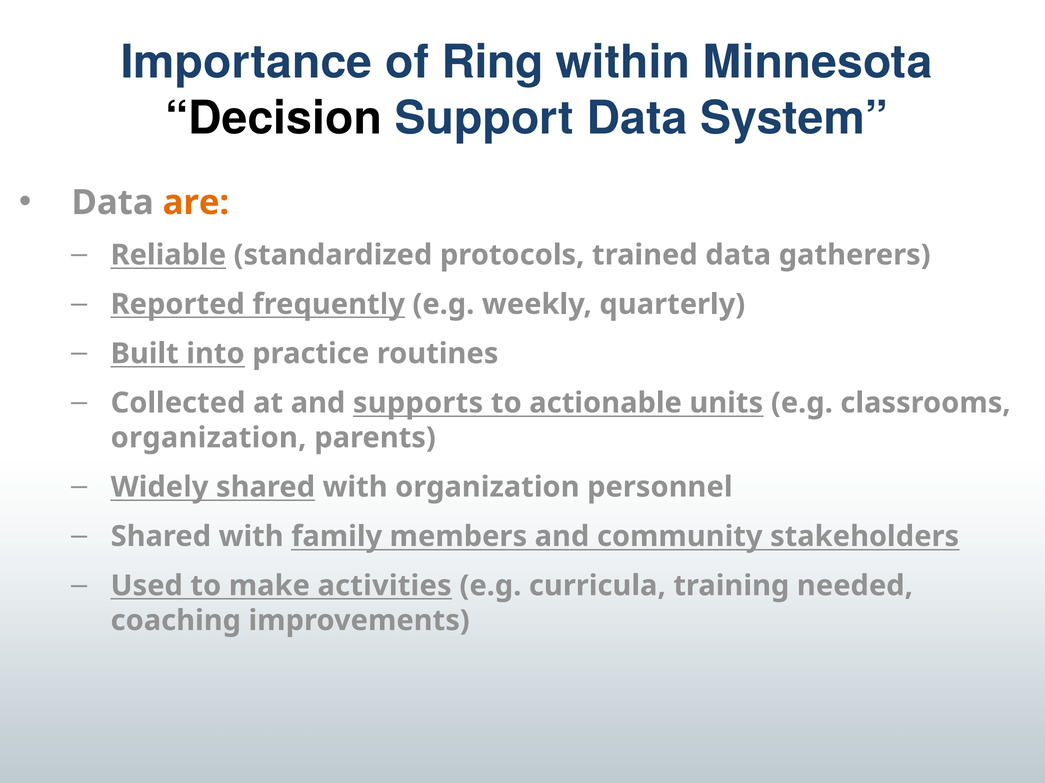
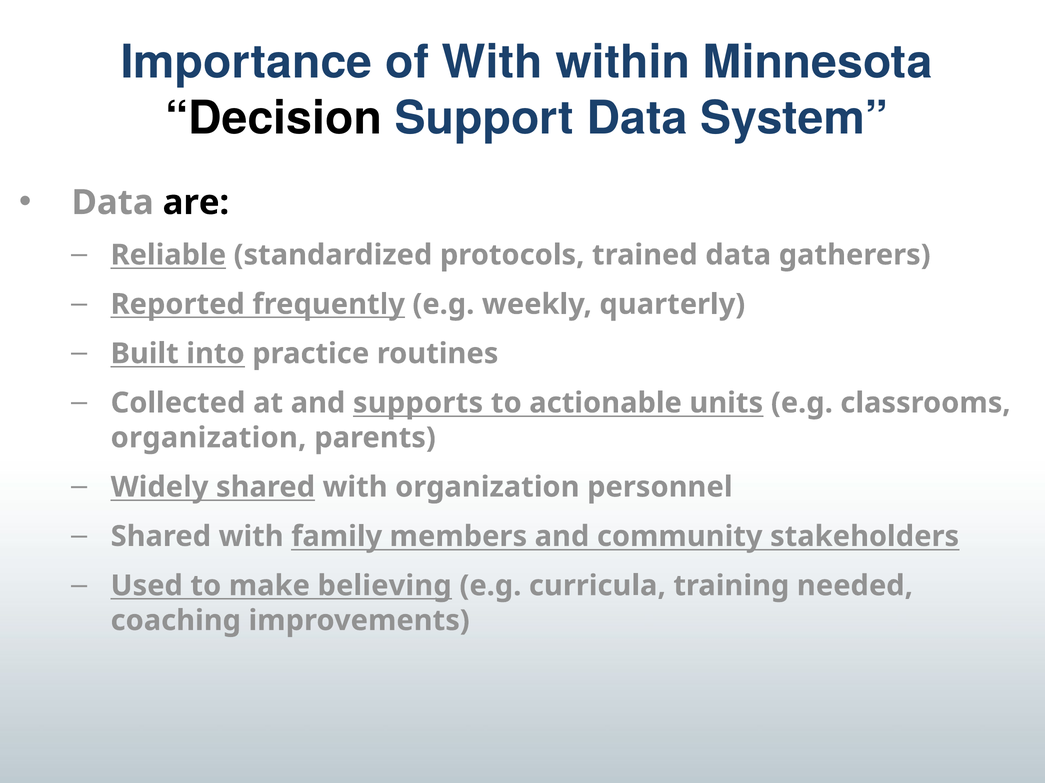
of Ring: Ring -> With (492, 63)
are colour: orange -> black (196, 203)
activities: activities -> believing (385, 586)
